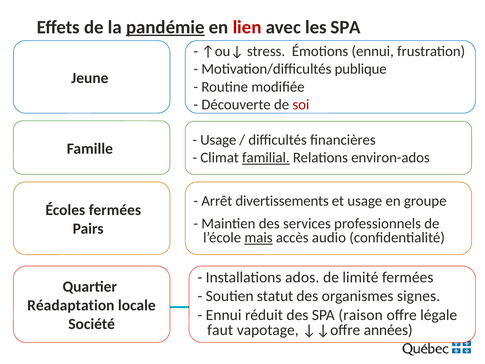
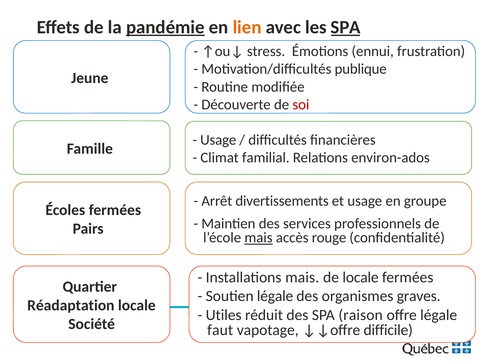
lien colour: red -> orange (247, 27)
SPA underline: none -> present (346, 27)
familial underline: present -> none (266, 158)
audio: audio -> rouge (329, 238)
Installations ados: ados -> mais (302, 277)
de limité: limité -> locale (361, 277)
Soutien statut: statut -> légale (275, 296)
signes: signes -> graves (419, 296)
Ennui: Ennui -> Utiles (224, 315)
années: années -> difficile (388, 330)
